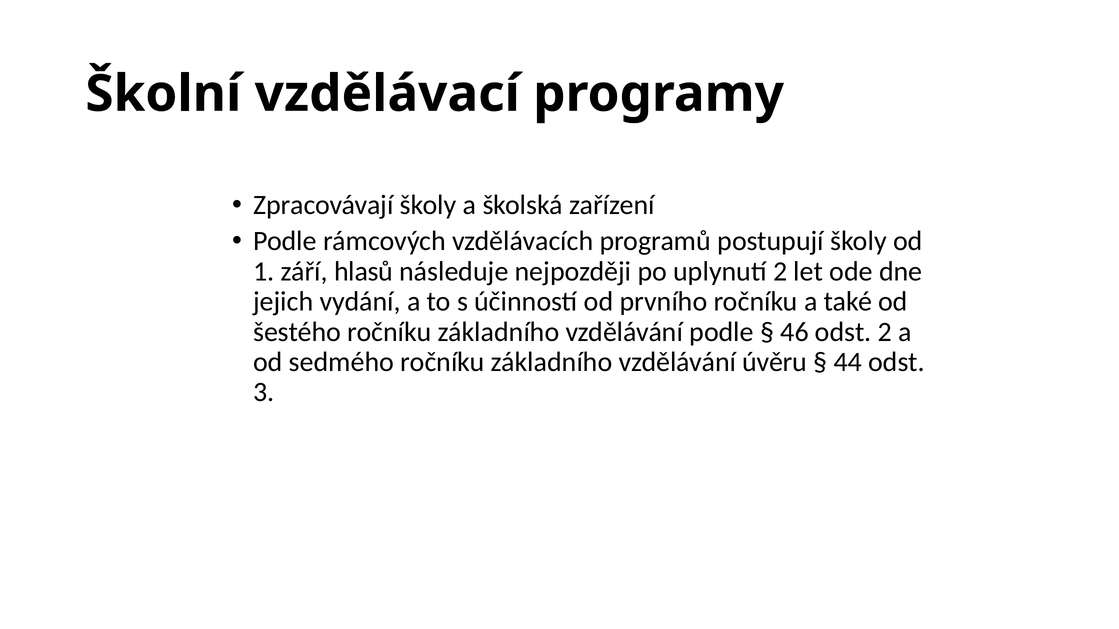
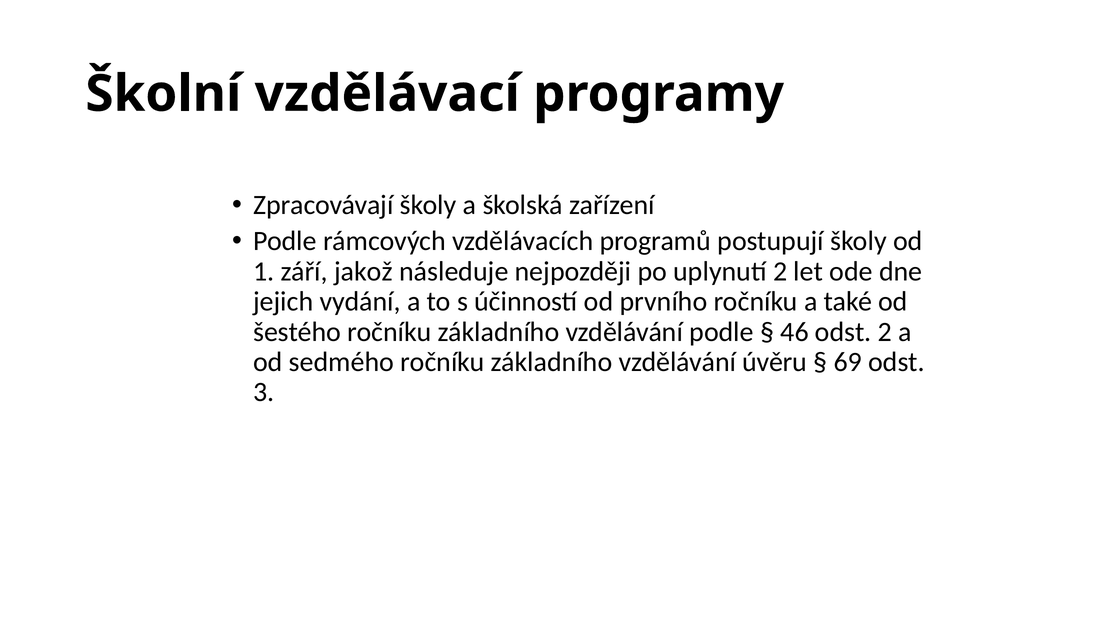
hlasů: hlasů -> jakož (363, 272)
44: 44 -> 69 (848, 362)
